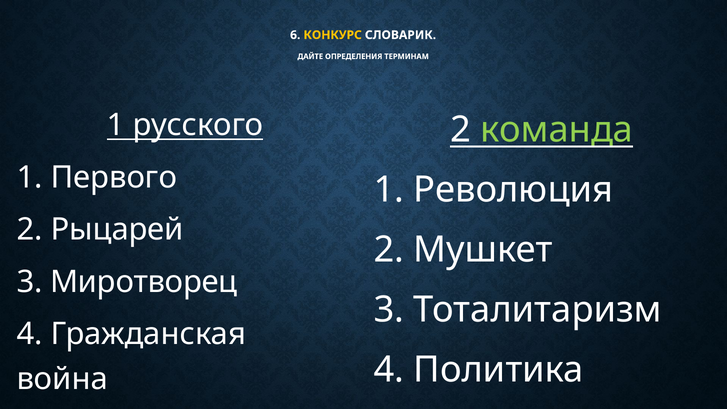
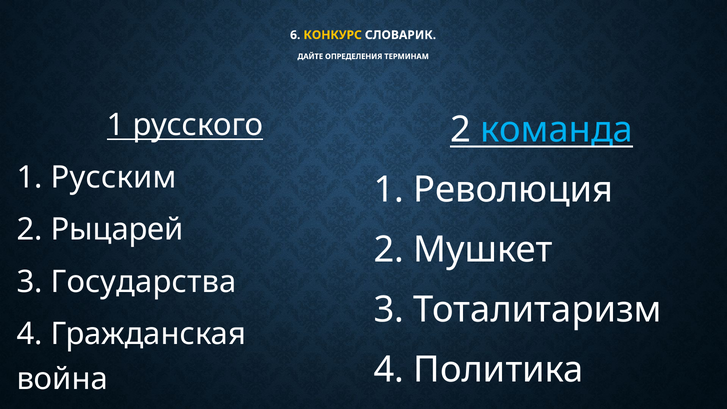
команда colour: light green -> light blue (557, 130)
Первого: Первого -> Русским (114, 177)
Миротворец: Миротворец -> Государства (144, 282)
